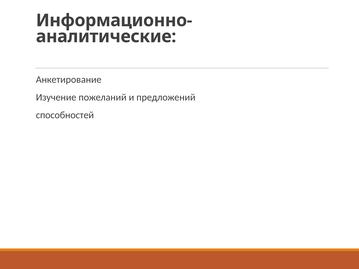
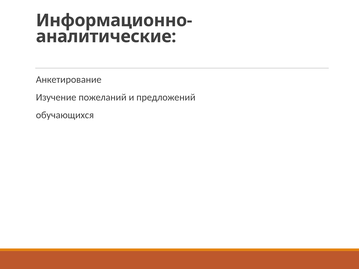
способностей: способностей -> обучающихся (65, 115)
